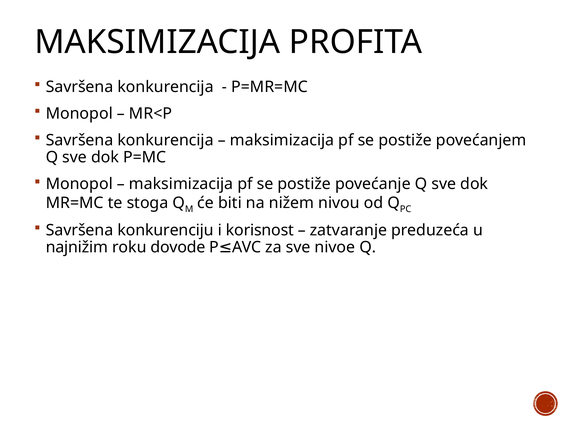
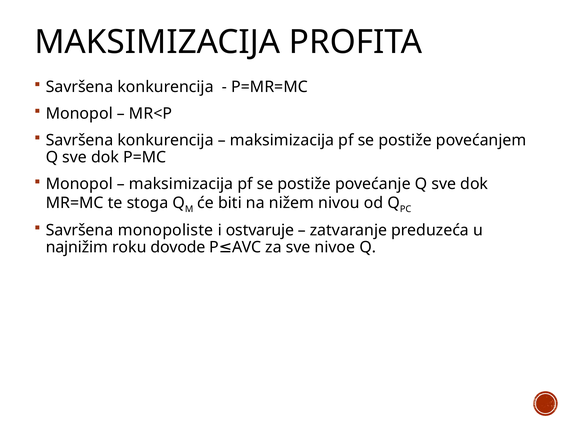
konkurenciju: konkurenciju -> monopoliste (165, 230)
korisnost: korisnost -> ostvaruje (260, 230)
